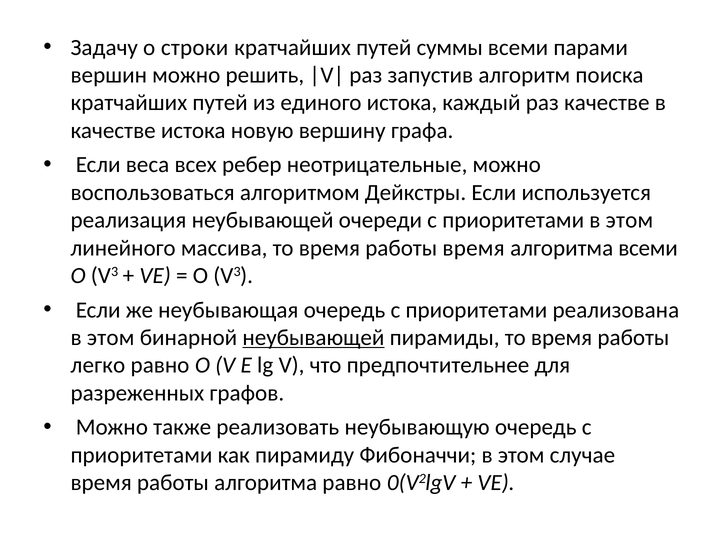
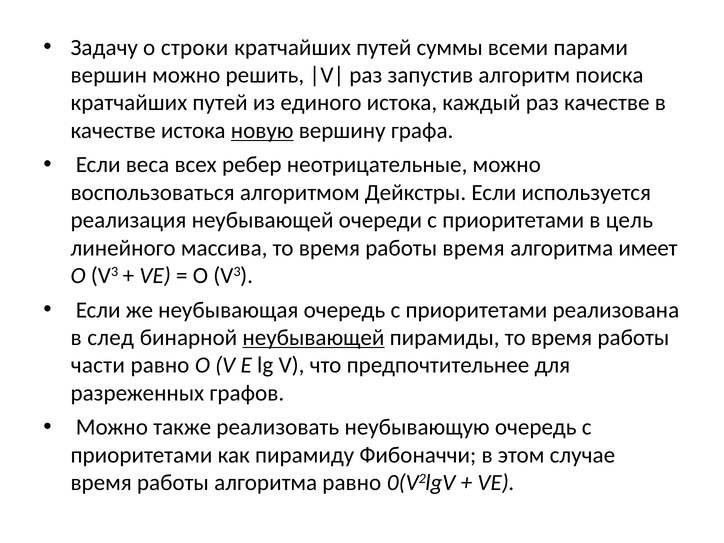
новую underline: none -> present (262, 131)
приоритетами в этом: этом -> цель (629, 220)
алгоритма всеми: всеми -> имеет (648, 248)
этом: этом -> след (111, 338)
легко: легко -> части (98, 365)
